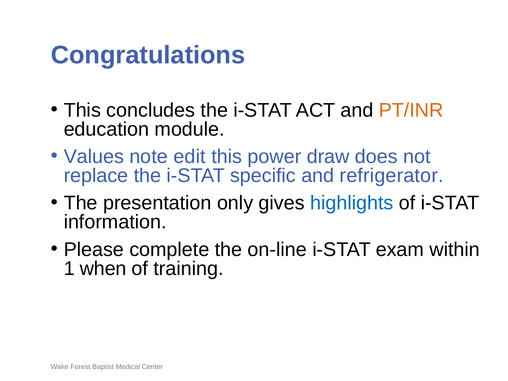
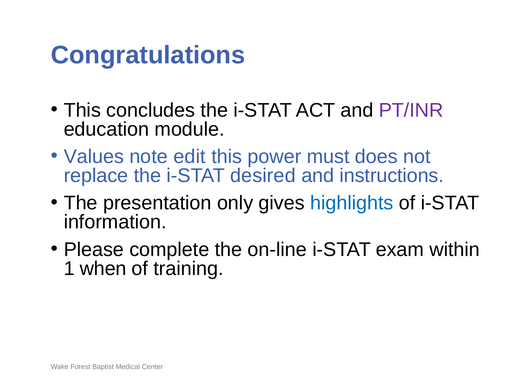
PT/INR colour: orange -> purple (411, 110)
draw: draw -> must (328, 157)
specific: specific -> desired (263, 176)
refrigerator: refrigerator -> instructions (392, 176)
